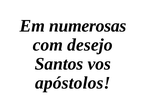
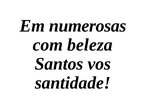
desejo: desejo -> beleza (90, 45)
apóstolos: apóstolos -> santidade (73, 82)
